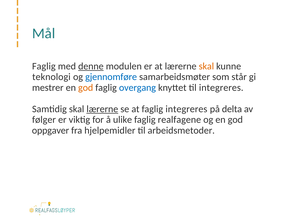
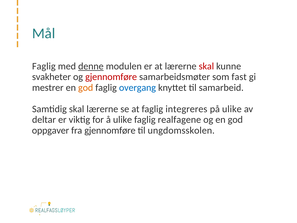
skal colour: orange -> red (206, 66)
teknologi: teknologi -> svakheter (51, 77)
gjennomføre colour: blue -> red (111, 77)
står: står -> fast (239, 77)
til integreres: integreres -> samarbeid (221, 87)
lærerne underline: present -> none (102, 109)
på delta: delta -> ulike (232, 109)
følger: følger -> deltar (44, 120)
fra hjelpemidler: hjelpemidler -> gjennomføre (110, 130)
arbeidsmetoder: arbeidsmetoder -> ungdomsskolen (181, 130)
